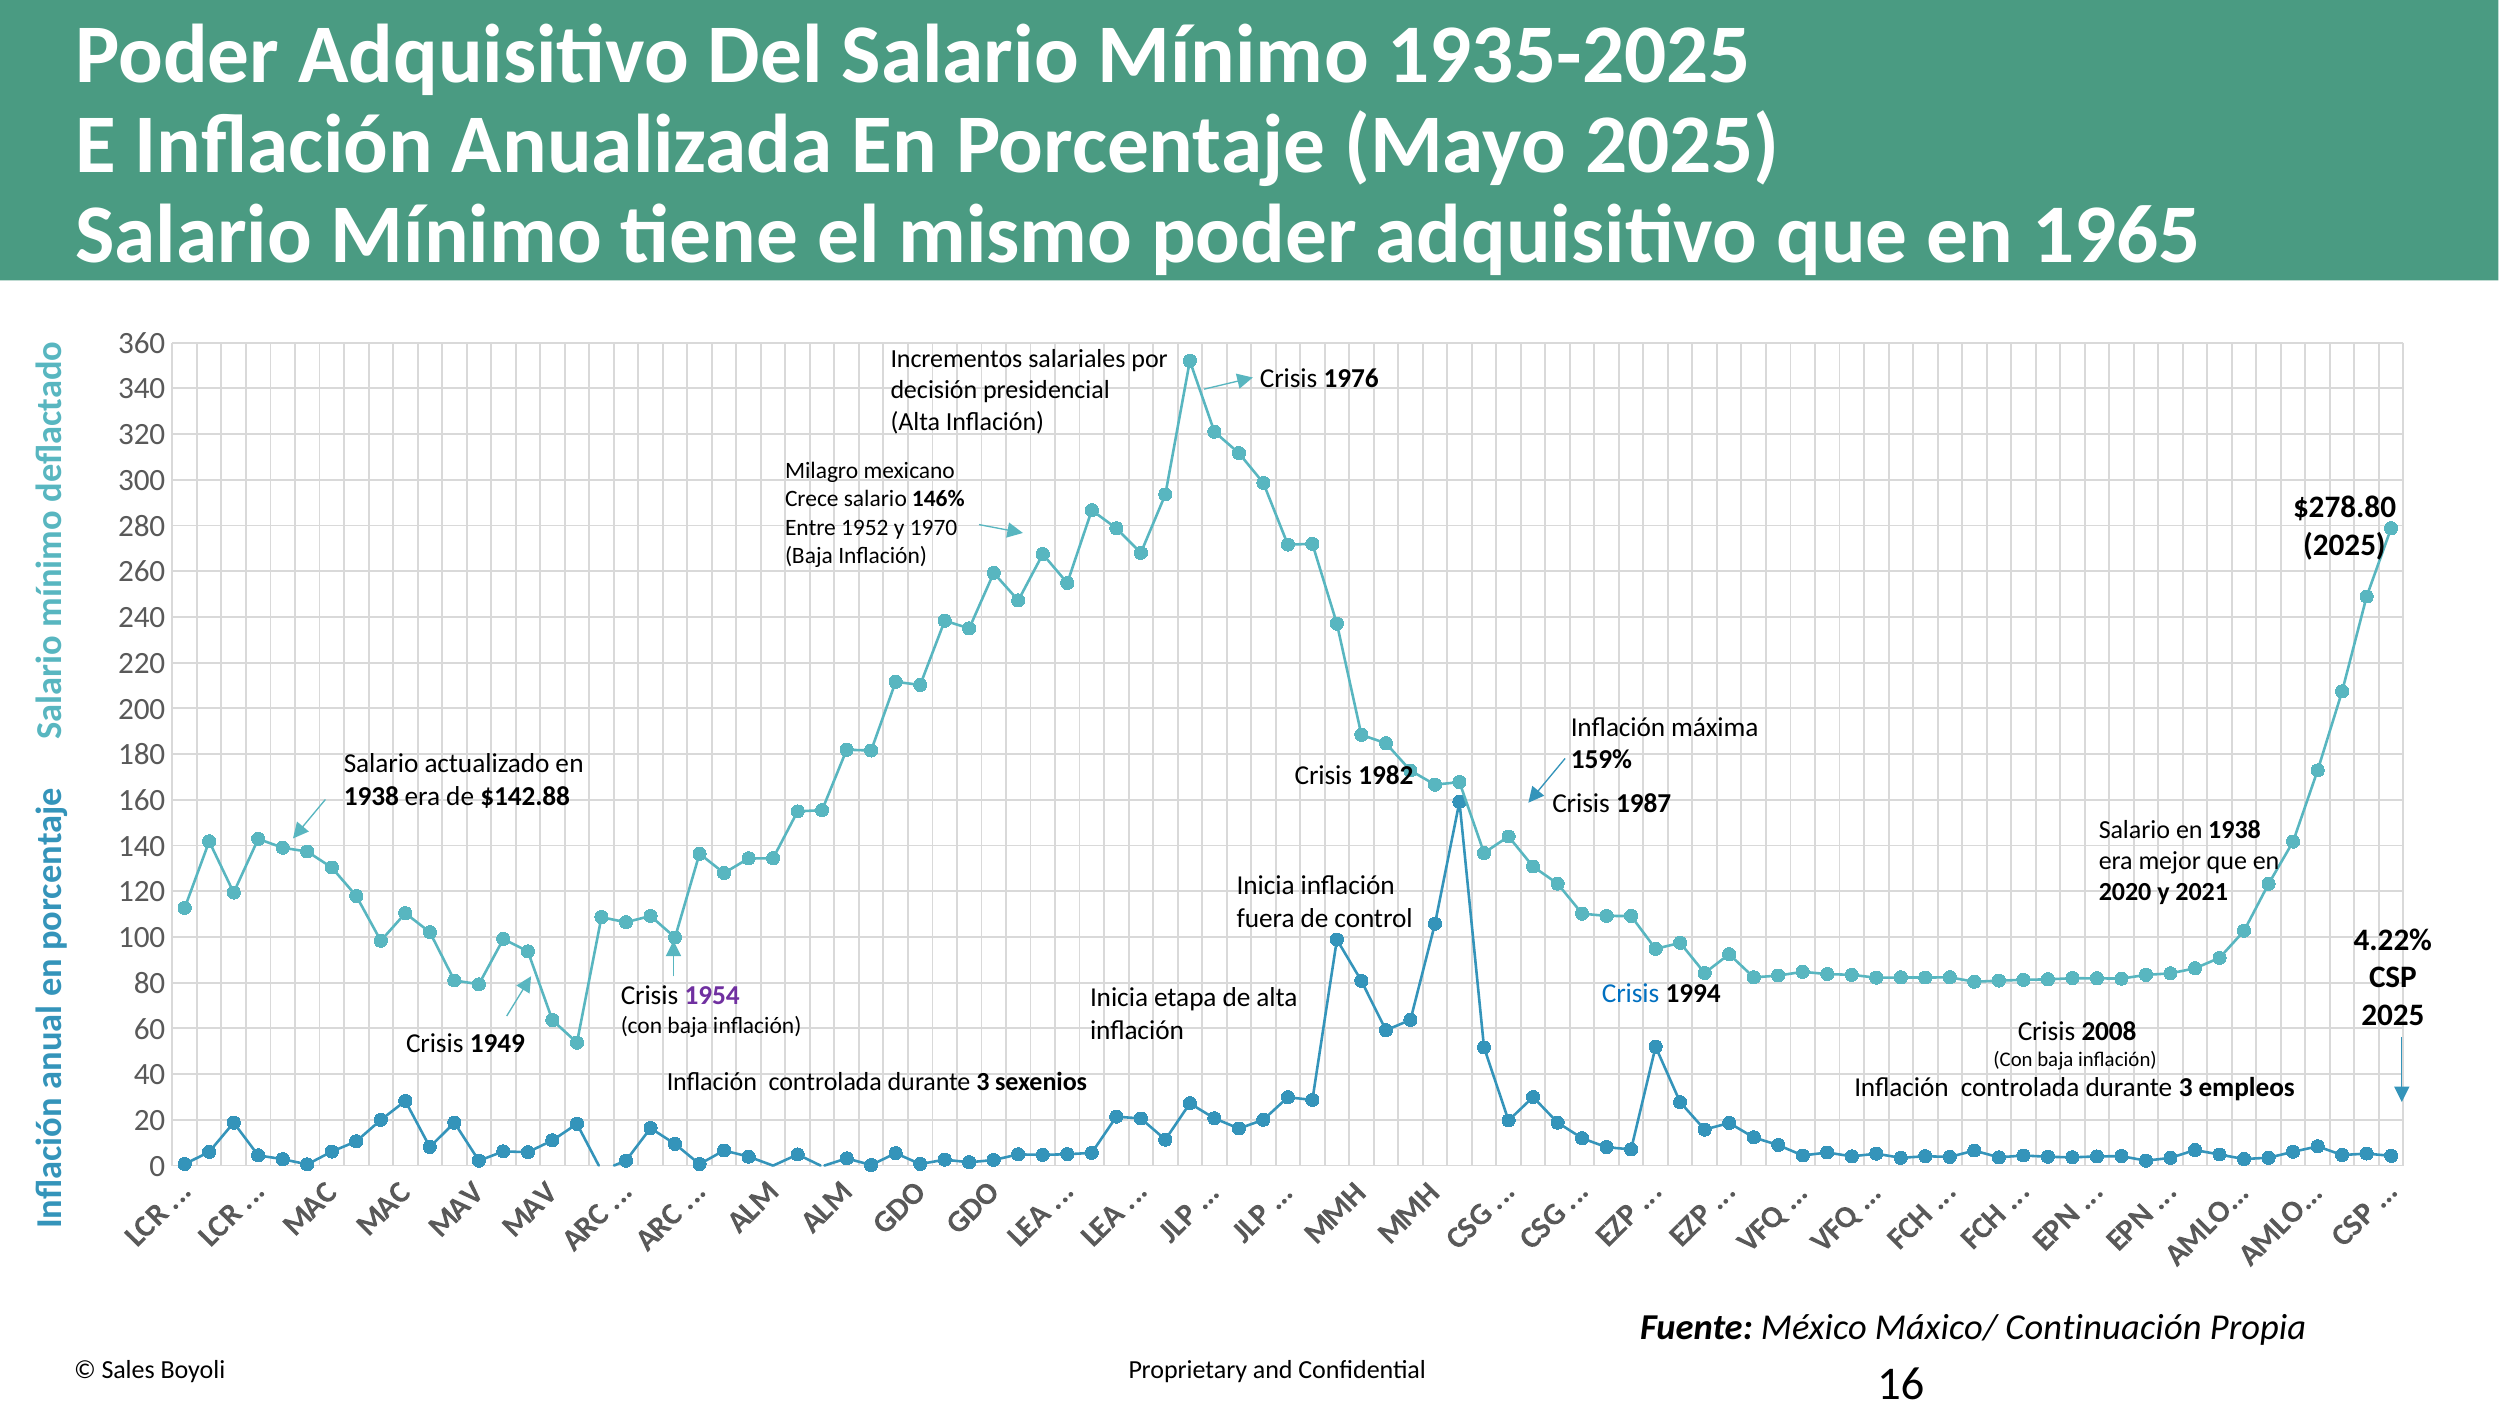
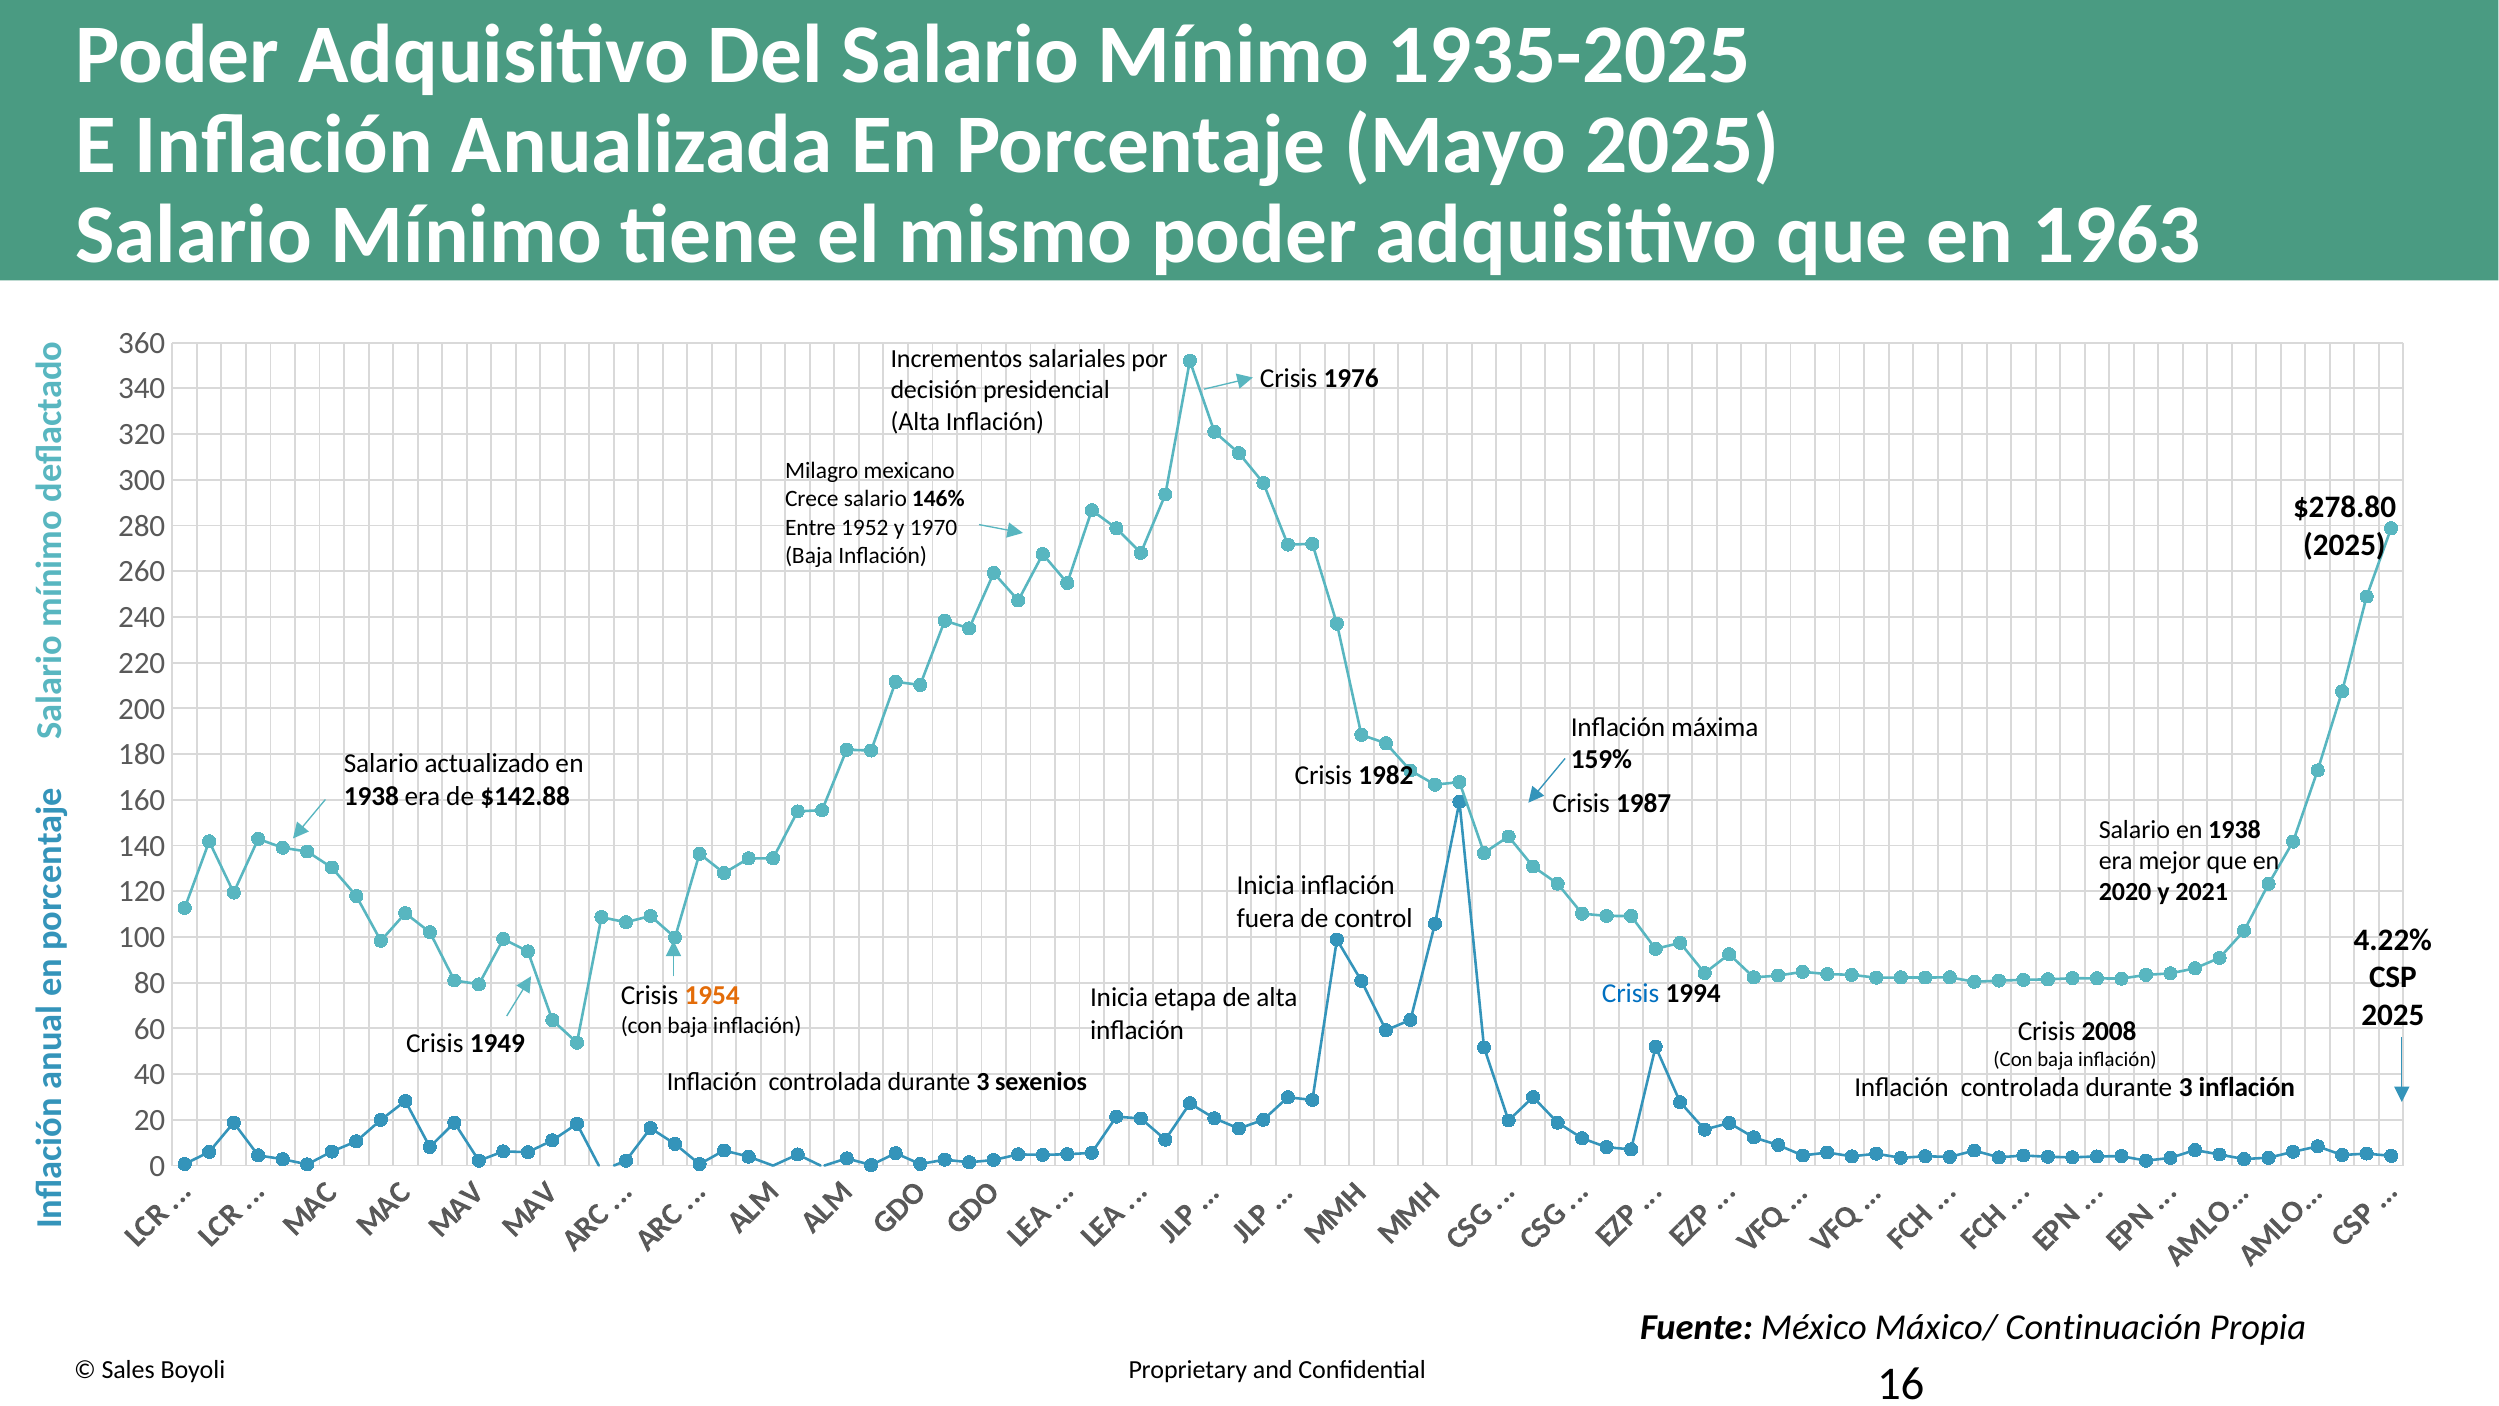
1965: 1965 -> 1963 (2116, 235)
1954 colour: purple -> orange (712, 995)
3 empleos: empleos -> inflación (2247, 1087)
